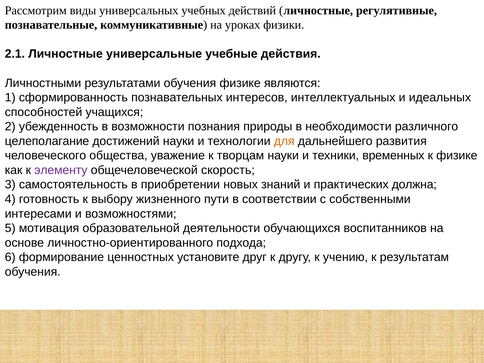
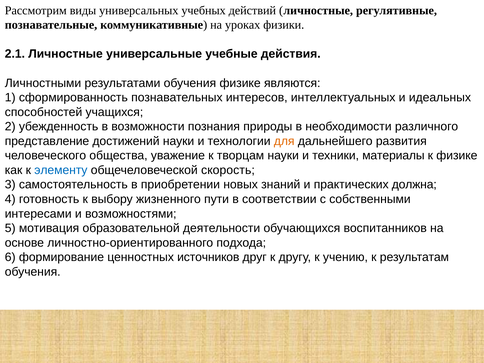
целеполагание: целеполагание -> представление (47, 141)
временных: временных -> материалы (393, 156)
элементу colour: purple -> blue (61, 170)
установите: установите -> источников (208, 257)
